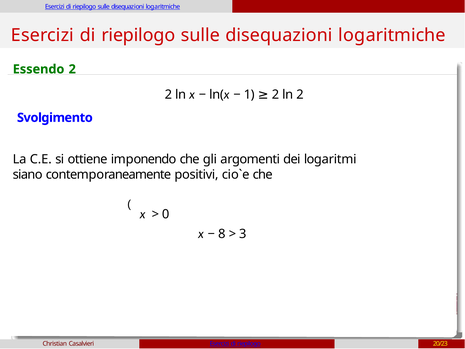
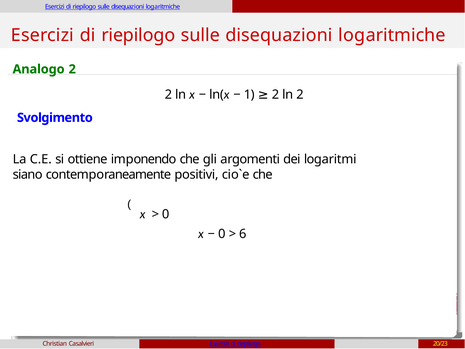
Essendo: Essendo -> Analogo (39, 69)
8: 8 -> 0 (222, 234)
3: 3 -> 6 (243, 234)
